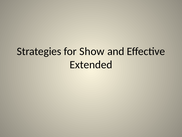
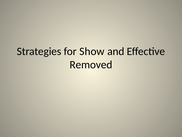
Extended: Extended -> Removed (91, 64)
